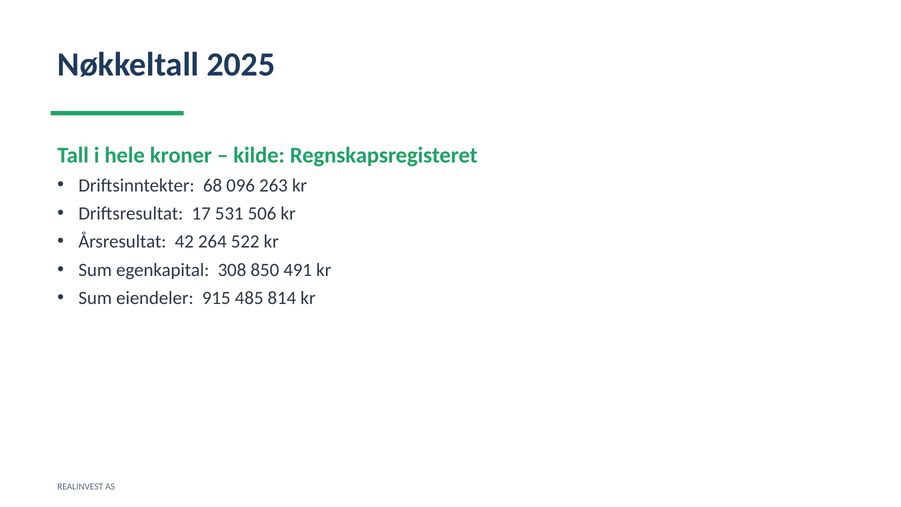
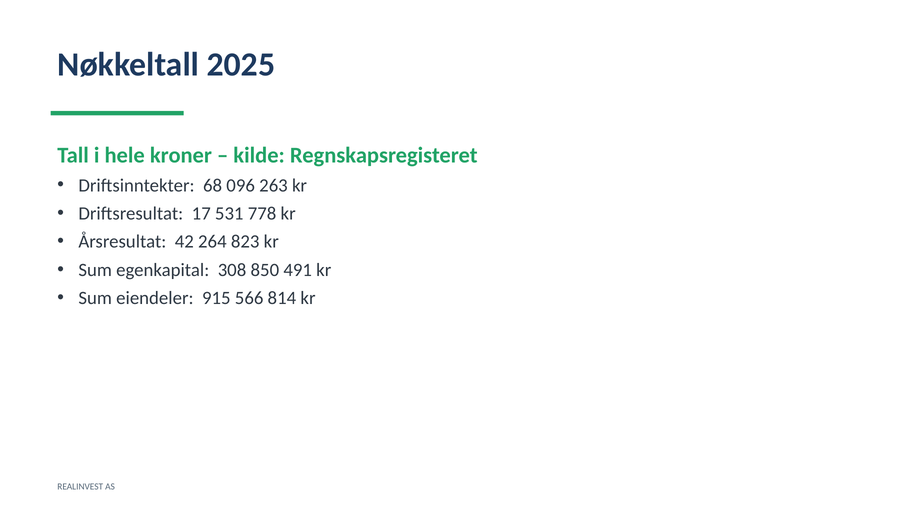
506: 506 -> 778 (262, 213)
522: 522 -> 823 (245, 242)
485: 485 -> 566 (249, 298)
